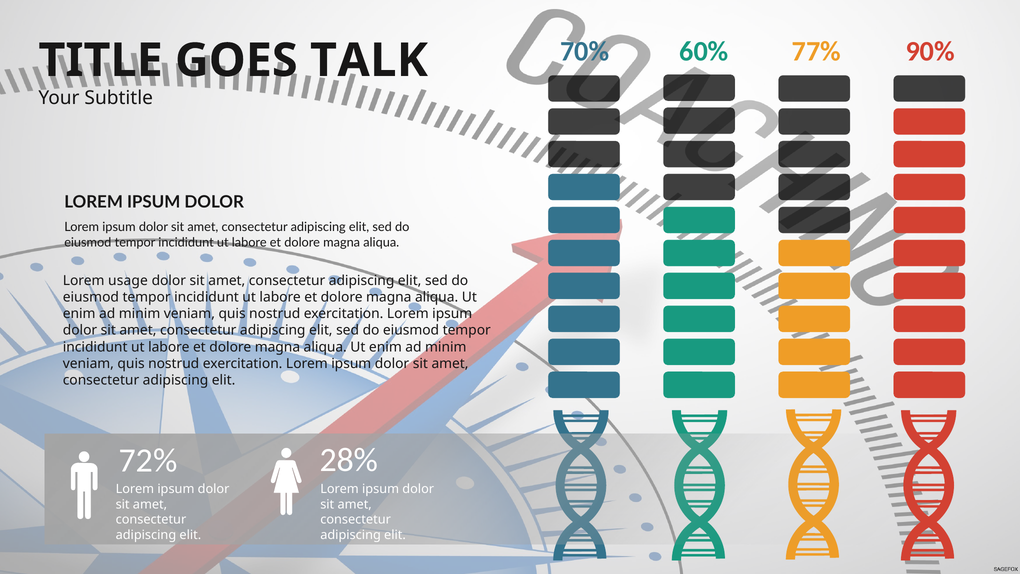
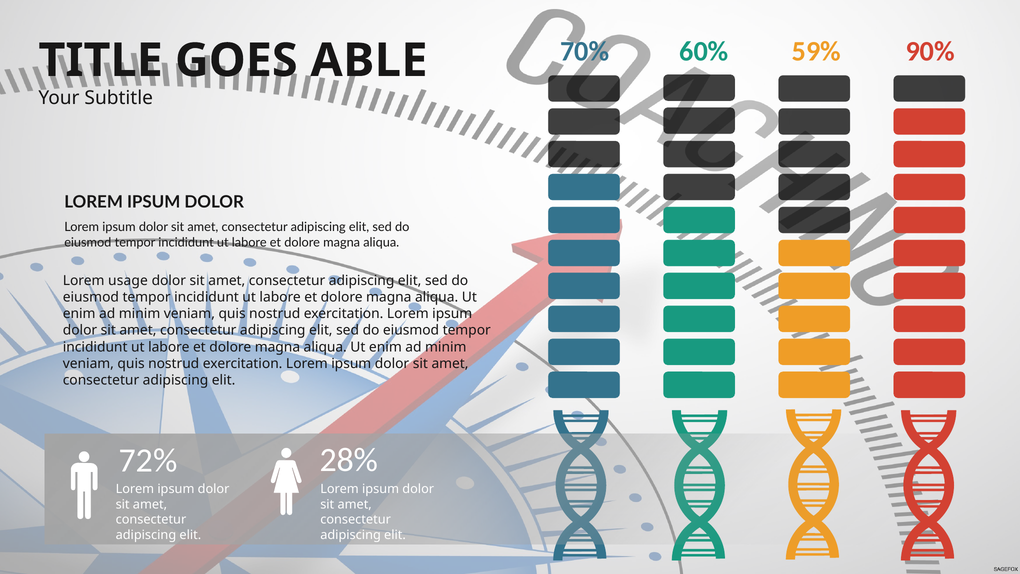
77%: 77% -> 59% (816, 51)
TALK: TALK -> ABLE (369, 61)
